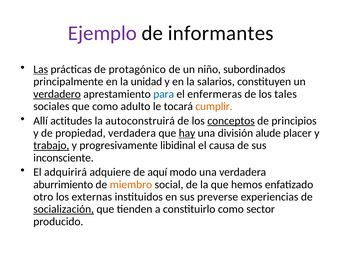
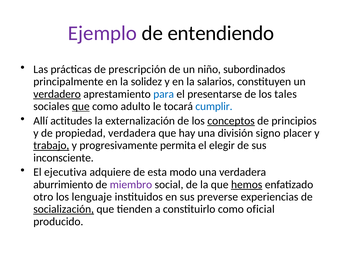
informantes: informantes -> entendiendo (221, 33)
Las underline: present -> none (41, 69)
protagónico: protagónico -> prescripción (137, 69)
unidad: unidad -> solidez (146, 82)
enfermeras: enfermeras -> presentarse (215, 94)
que underline: none -> present (81, 106)
cumplir colour: orange -> blue (214, 106)
autoconstruirá: autoconstruirá -> externalización (140, 121)
hay underline: present -> none (187, 133)
alude: alude -> signo (268, 133)
libidinal: libidinal -> permita (178, 145)
causa: causa -> elegir (222, 145)
adquirirá: adquirirá -> ejecutiva (65, 172)
aquí: aquí -> esta (157, 172)
miembro colour: orange -> purple (131, 184)
hemos underline: none -> present (247, 184)
externas: externas -> lenguaje (92, 196)
sector: sector -> oficial (261, 209)
